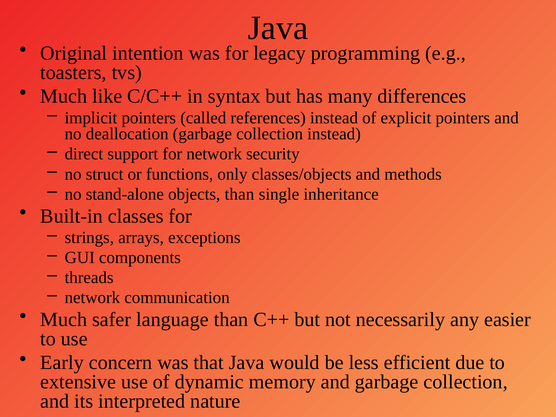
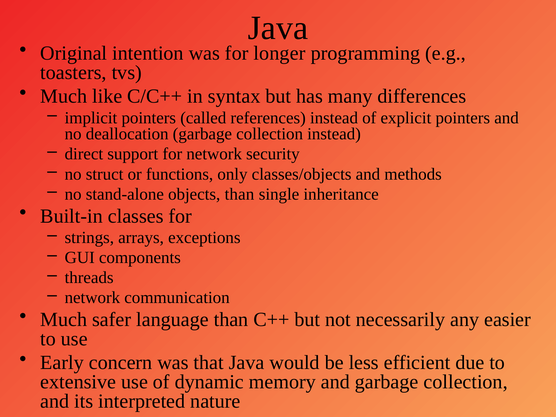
legacy: legacy -> longer (280, 53)
